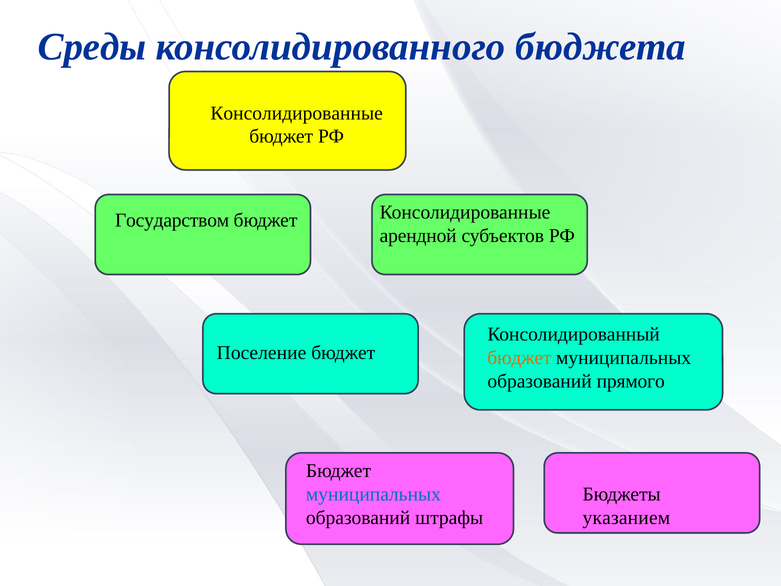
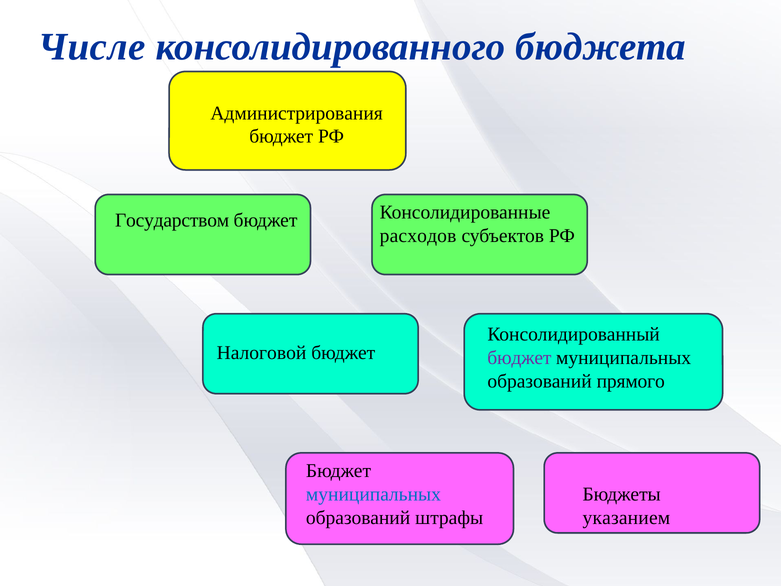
Среды: Среды -> Числе (92, 47)
Консолидированные: Консолидированные -> Администрирования (297, 113)
арендной: арендной -> расходов (418, 236)
Поселение: Поселение -> Налоговой (262, 353)
бюджет colour: orange -> purple (519, 358)
